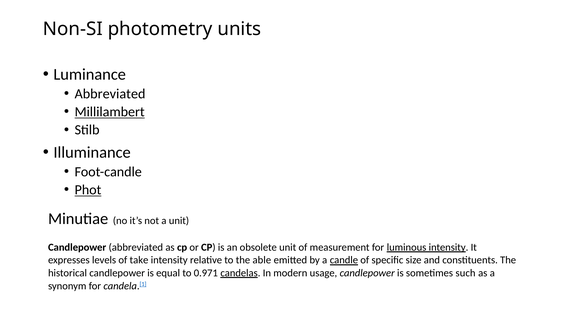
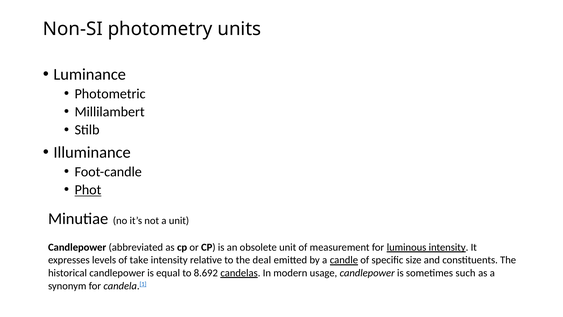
Abbreviated: Abbreviated -> Photometric (110, 94)
Millilambert underline: present -> none (110, 112)
able: able -> deal (262, 260)
0.971: 0.971 -> 8.692 (206, 273)
